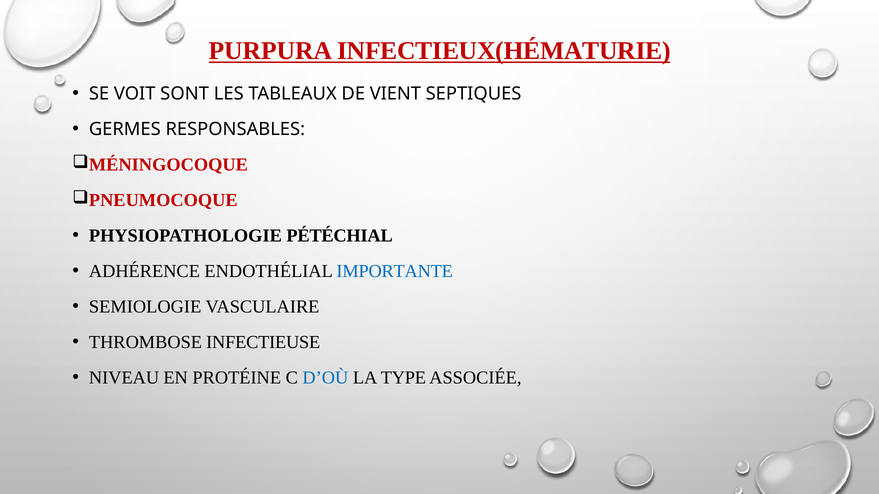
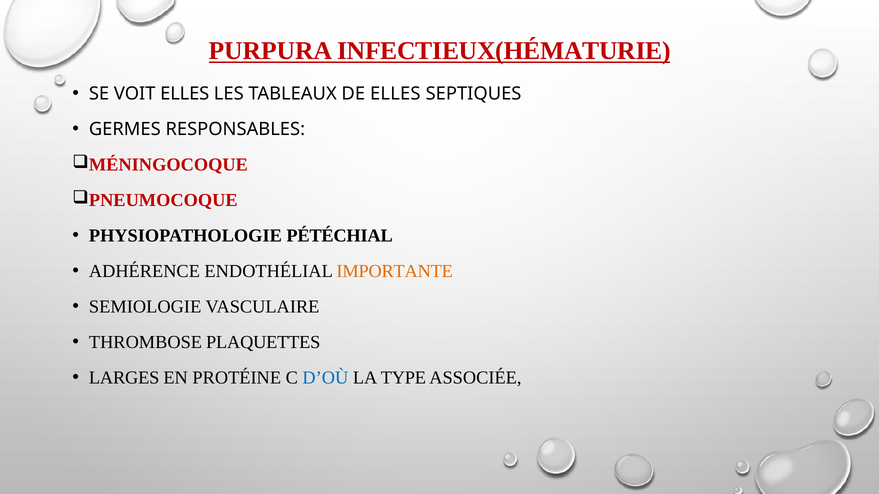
VOIT SONT: SONT -> ELLES (185, 94)
DE VIENT: VIENT -> ELLES (395, 94)
IMPORTANTE colour: blue -> orange (395, 272)
INFECTIEUSE: INFECTIEUSE -> PLAQUETTES (263, 343)
NIVEAU: NIVEAU -> LARGES (124, 378)
